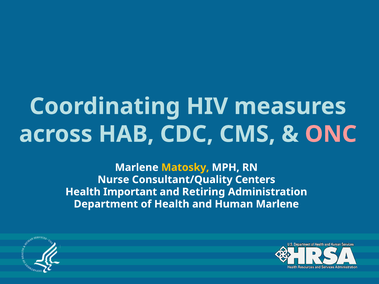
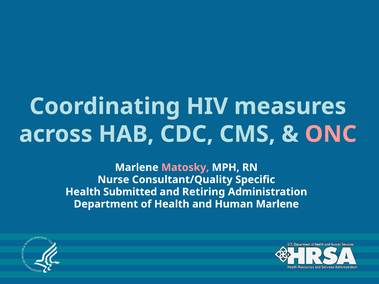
Matosky colour: yellow -> pink (185, 168)
Centers: Centers -> Specific (255, 180)
Important: Important -> Submitted (130, 192)
